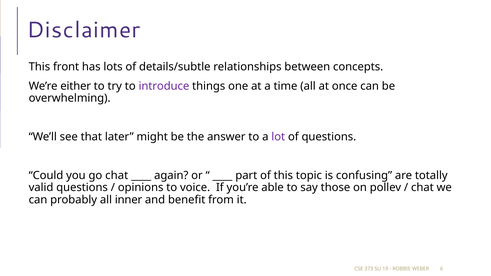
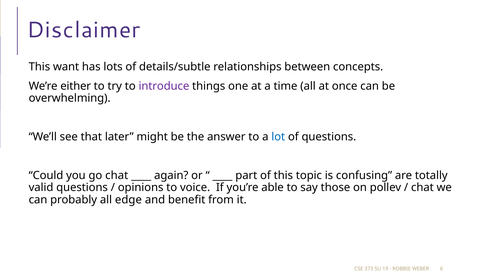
front: front -> want (66, 67)
lot colour: purple -> blue (278, 137)
inner: inner -> edge (128, 200)
